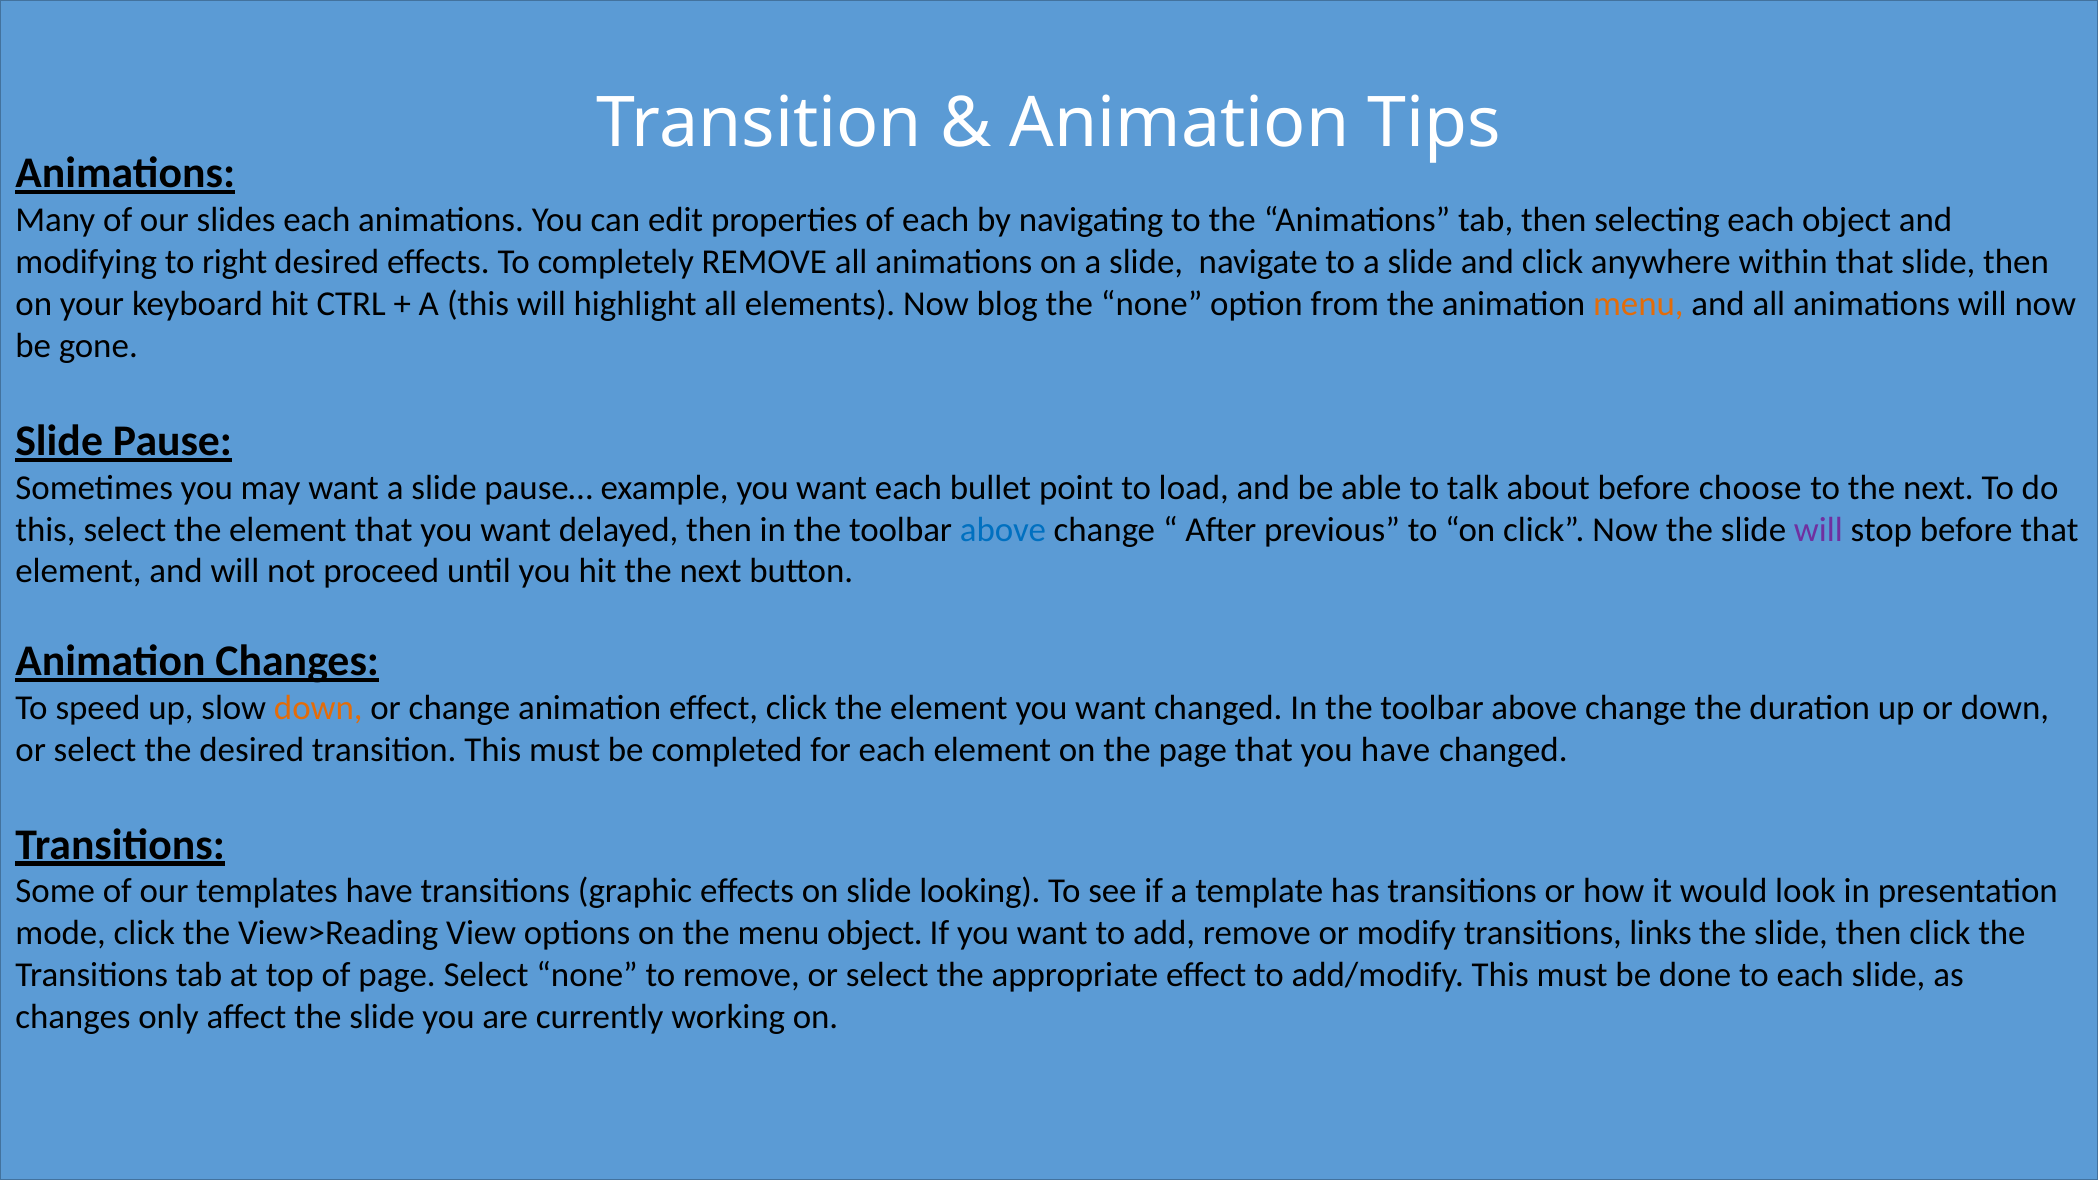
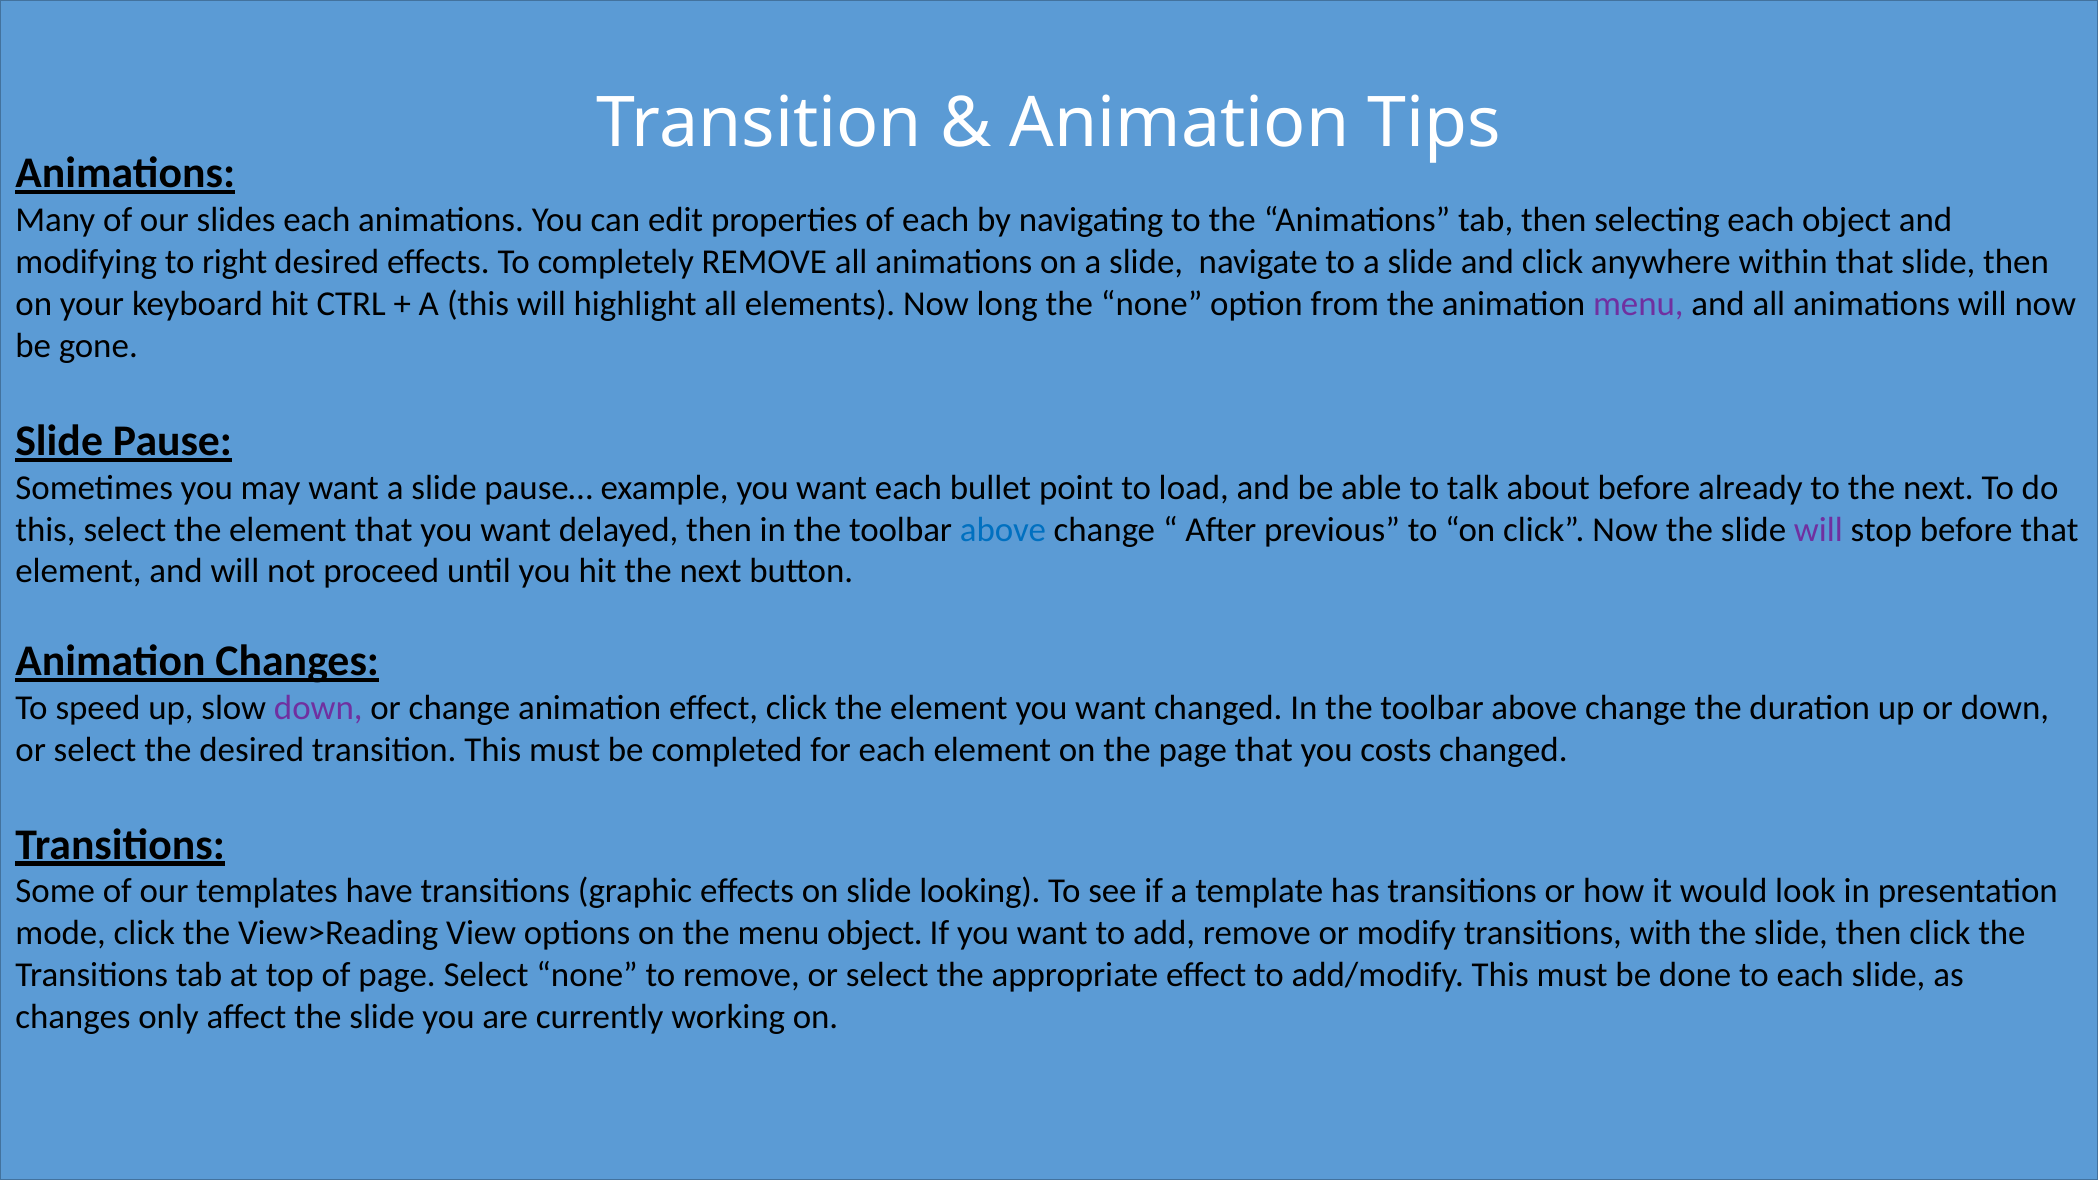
blog: blog -> long (1007, 304)
menu colour: orange -> purple (1638, 304)
choose: choose -> already (1750, 488)
down colour: orange -> purple (318, 708)
you have: have -> costs (1396, 750)
links: links -> with (1661, 933)
